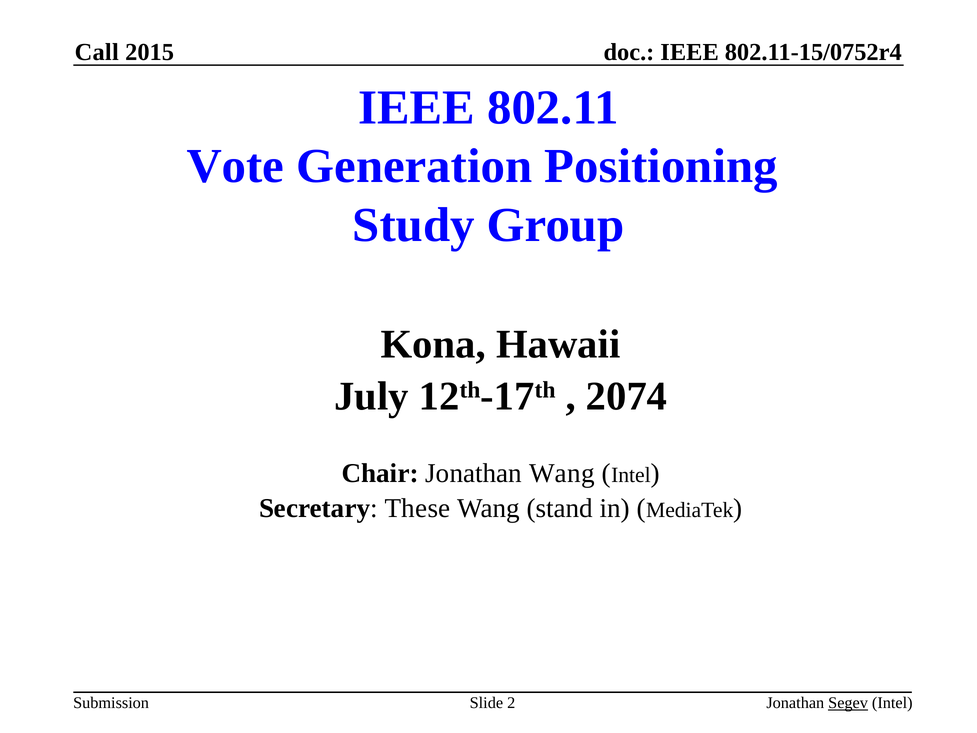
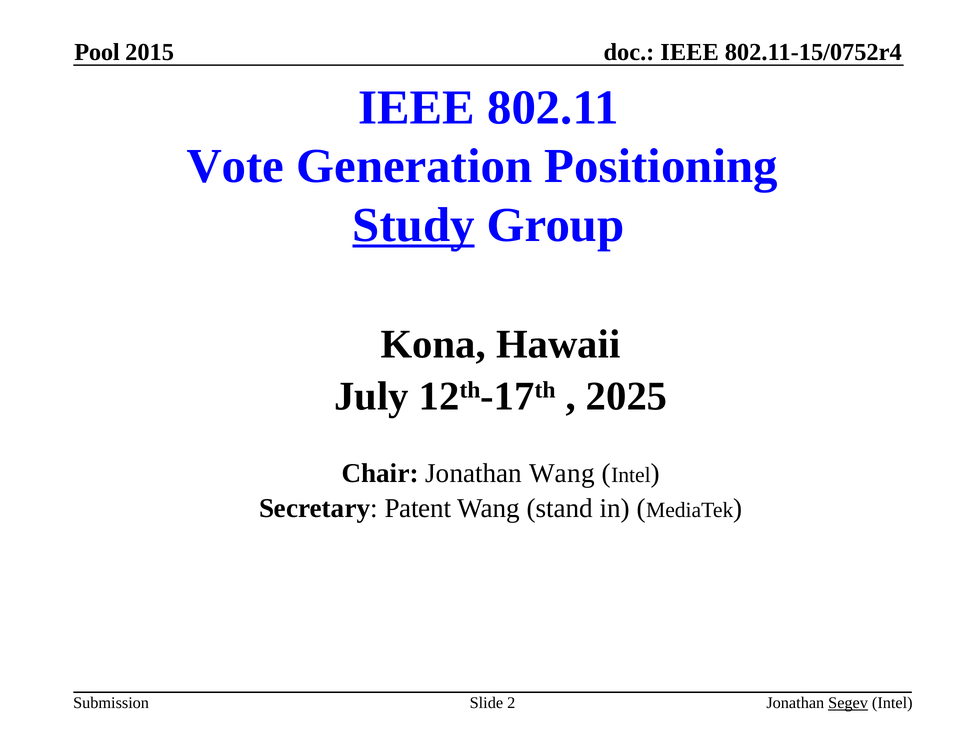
Call: Call -> Pool (97, 52)
Study underline: none -> present (414, 225)
2074: 2074 -> 2025 (627, 396)
These: These -> Patent (418, 508)
